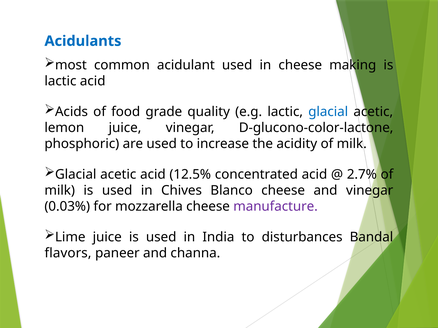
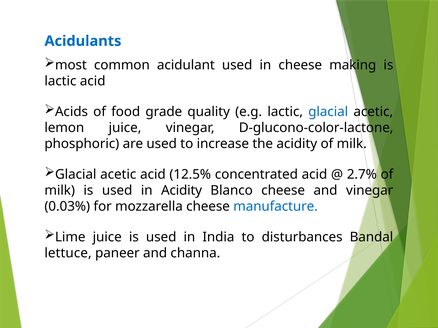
in Chives: Chives -> Acidity (182, 191)
manufacture colour: purple -> blue (276, 207)
flavors: flavors -> lettuce (68, 253)
